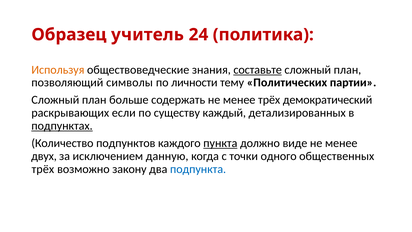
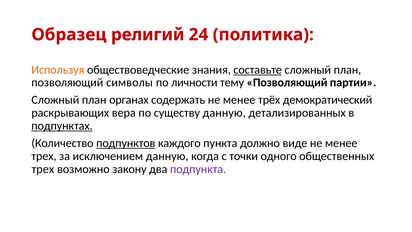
учитель: учитель -> религий (148, 35)
тему Политических: Политических -> Позволяющий (287, 83)
больше: больше -> органах (129, 100)
если: если -> вера (124, 113)
существу каждый: каждый -> данную (224, 113)
подпунктов underline: none -> present (126, 143)
пункта underline: present -> none (220, 143)
двух: двух -> трех (44, 156)
трёх: трёх -> трех (43, 169)
подпункта colour: blue -> purple (198, 169)
